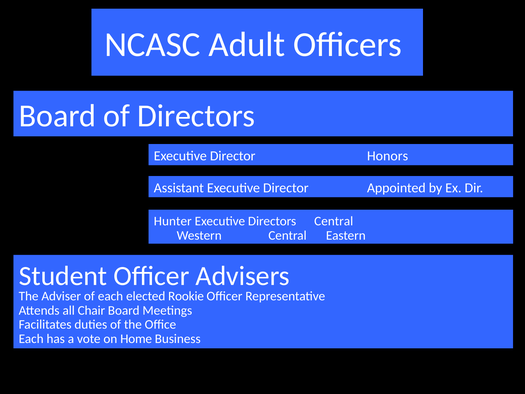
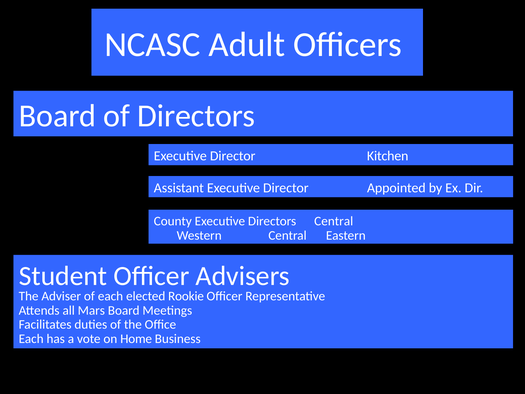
Honors: Honors -> Kitchen (388, 156)
Hunter: Hunter -> County (173, 221)
Chair: Chair -> Mars (91, 310)
